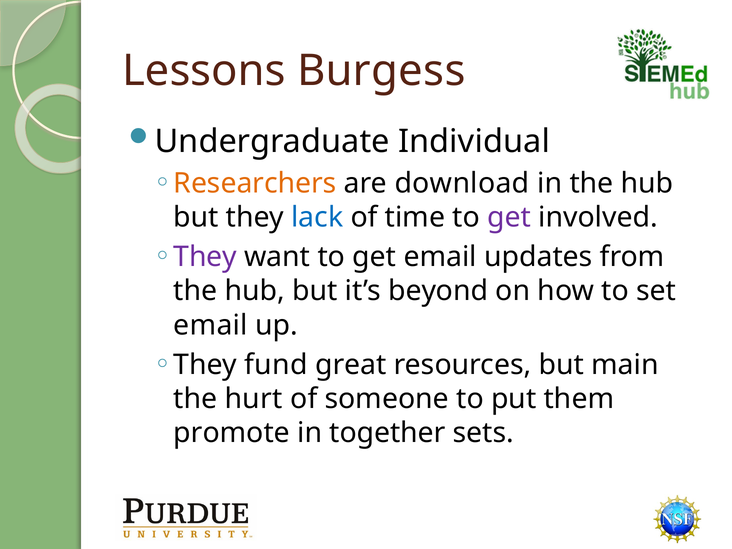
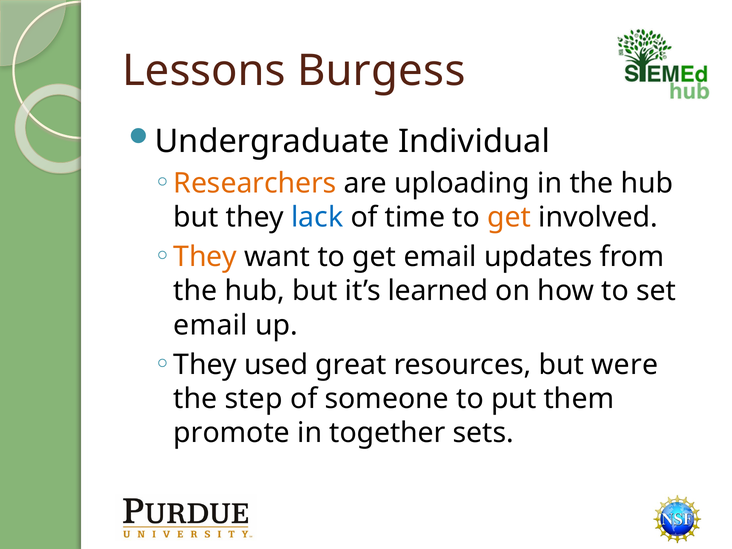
download: download -> uploading (462, 183)
get colour: purple -> orange (509, 217)
They colour: purple -> orange (205, 257)
beyond: beyond -> learned (438, 291)
fund: fund -> used (276, 365)
main: main -> were (625, 365)
hurt: hurt -> step (254, 399)
